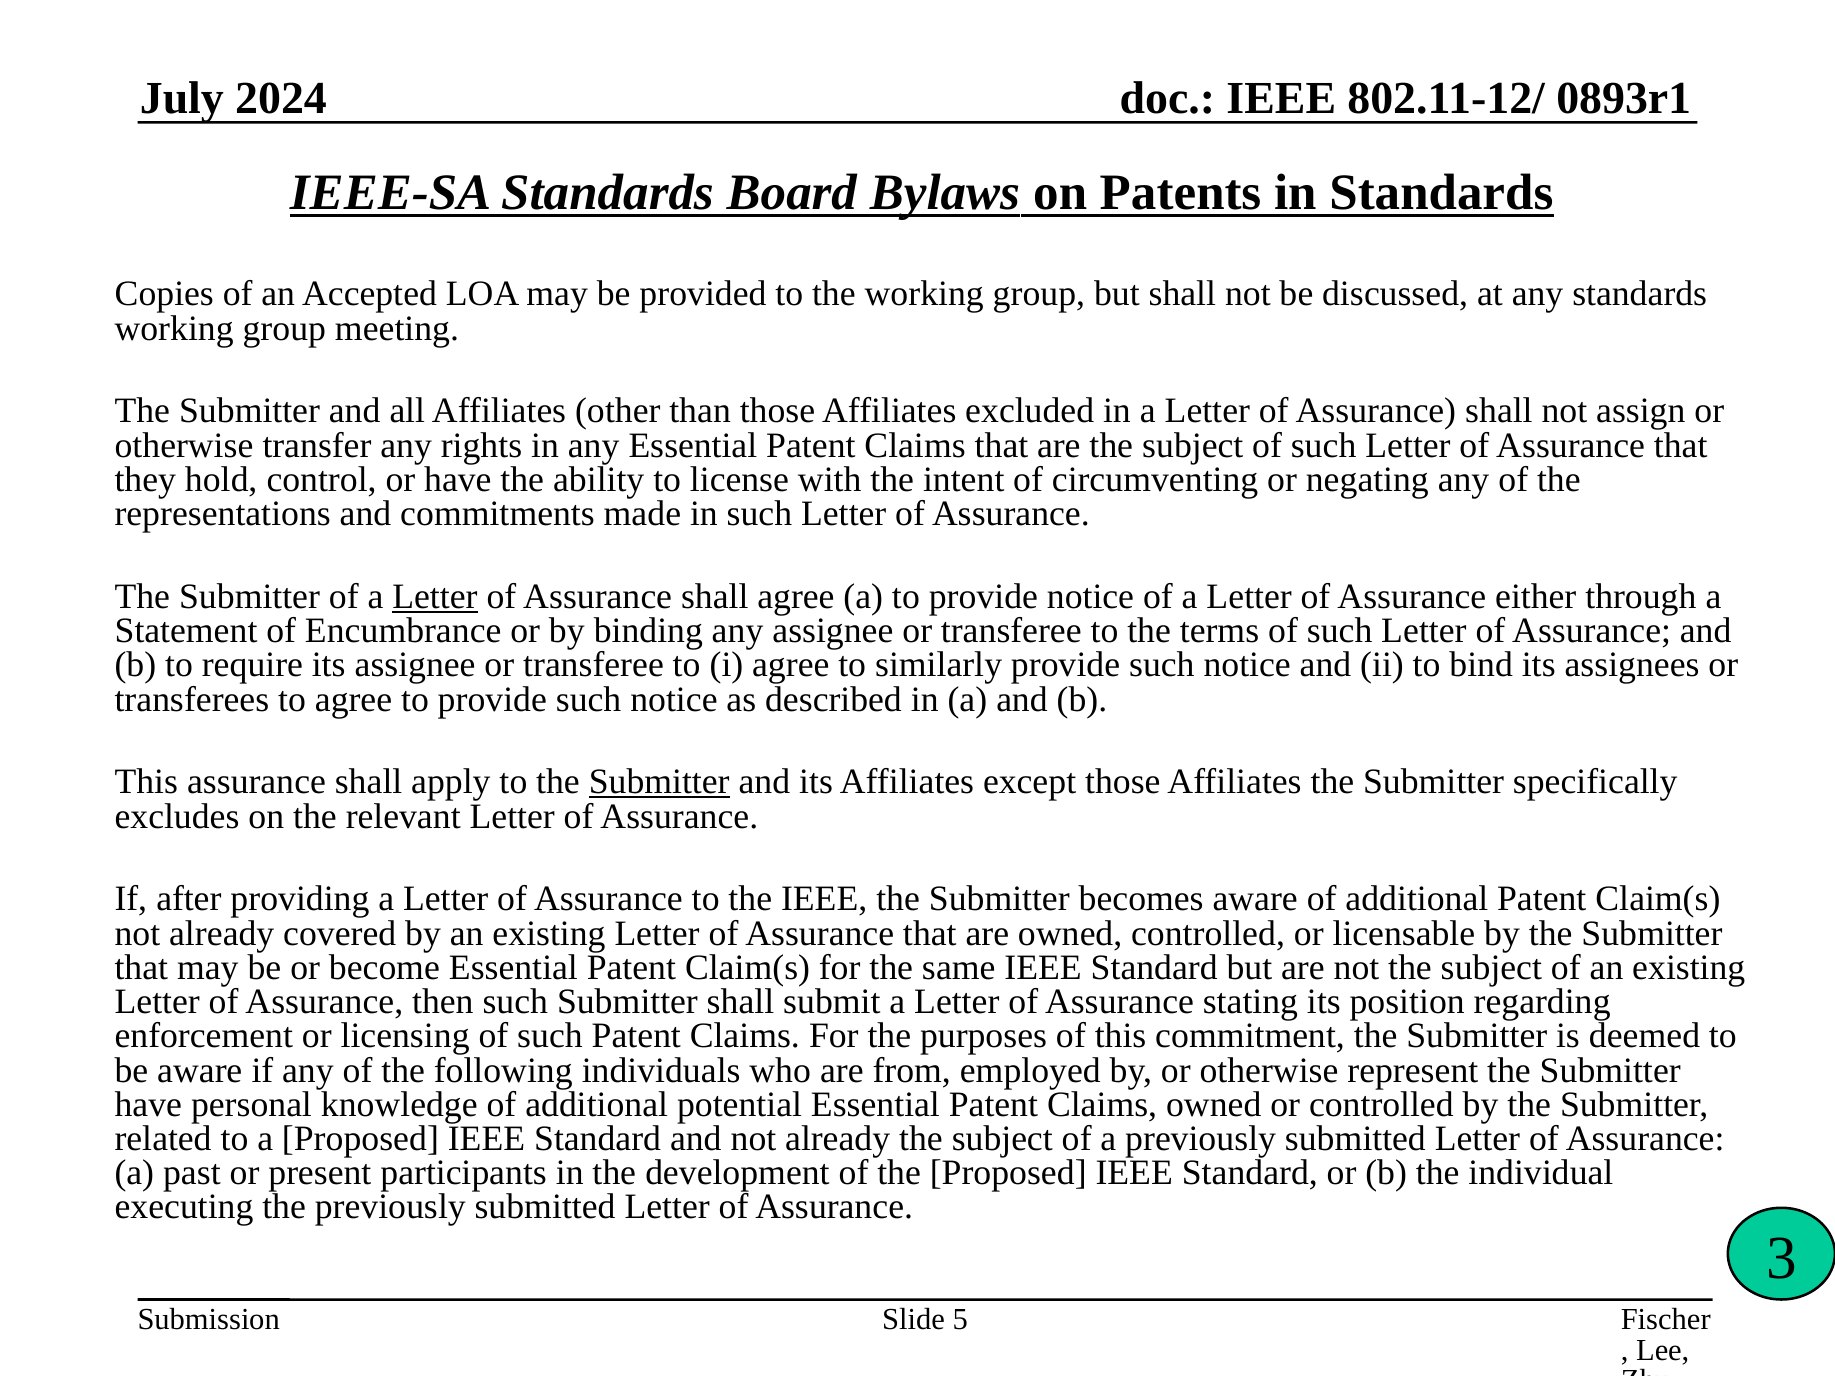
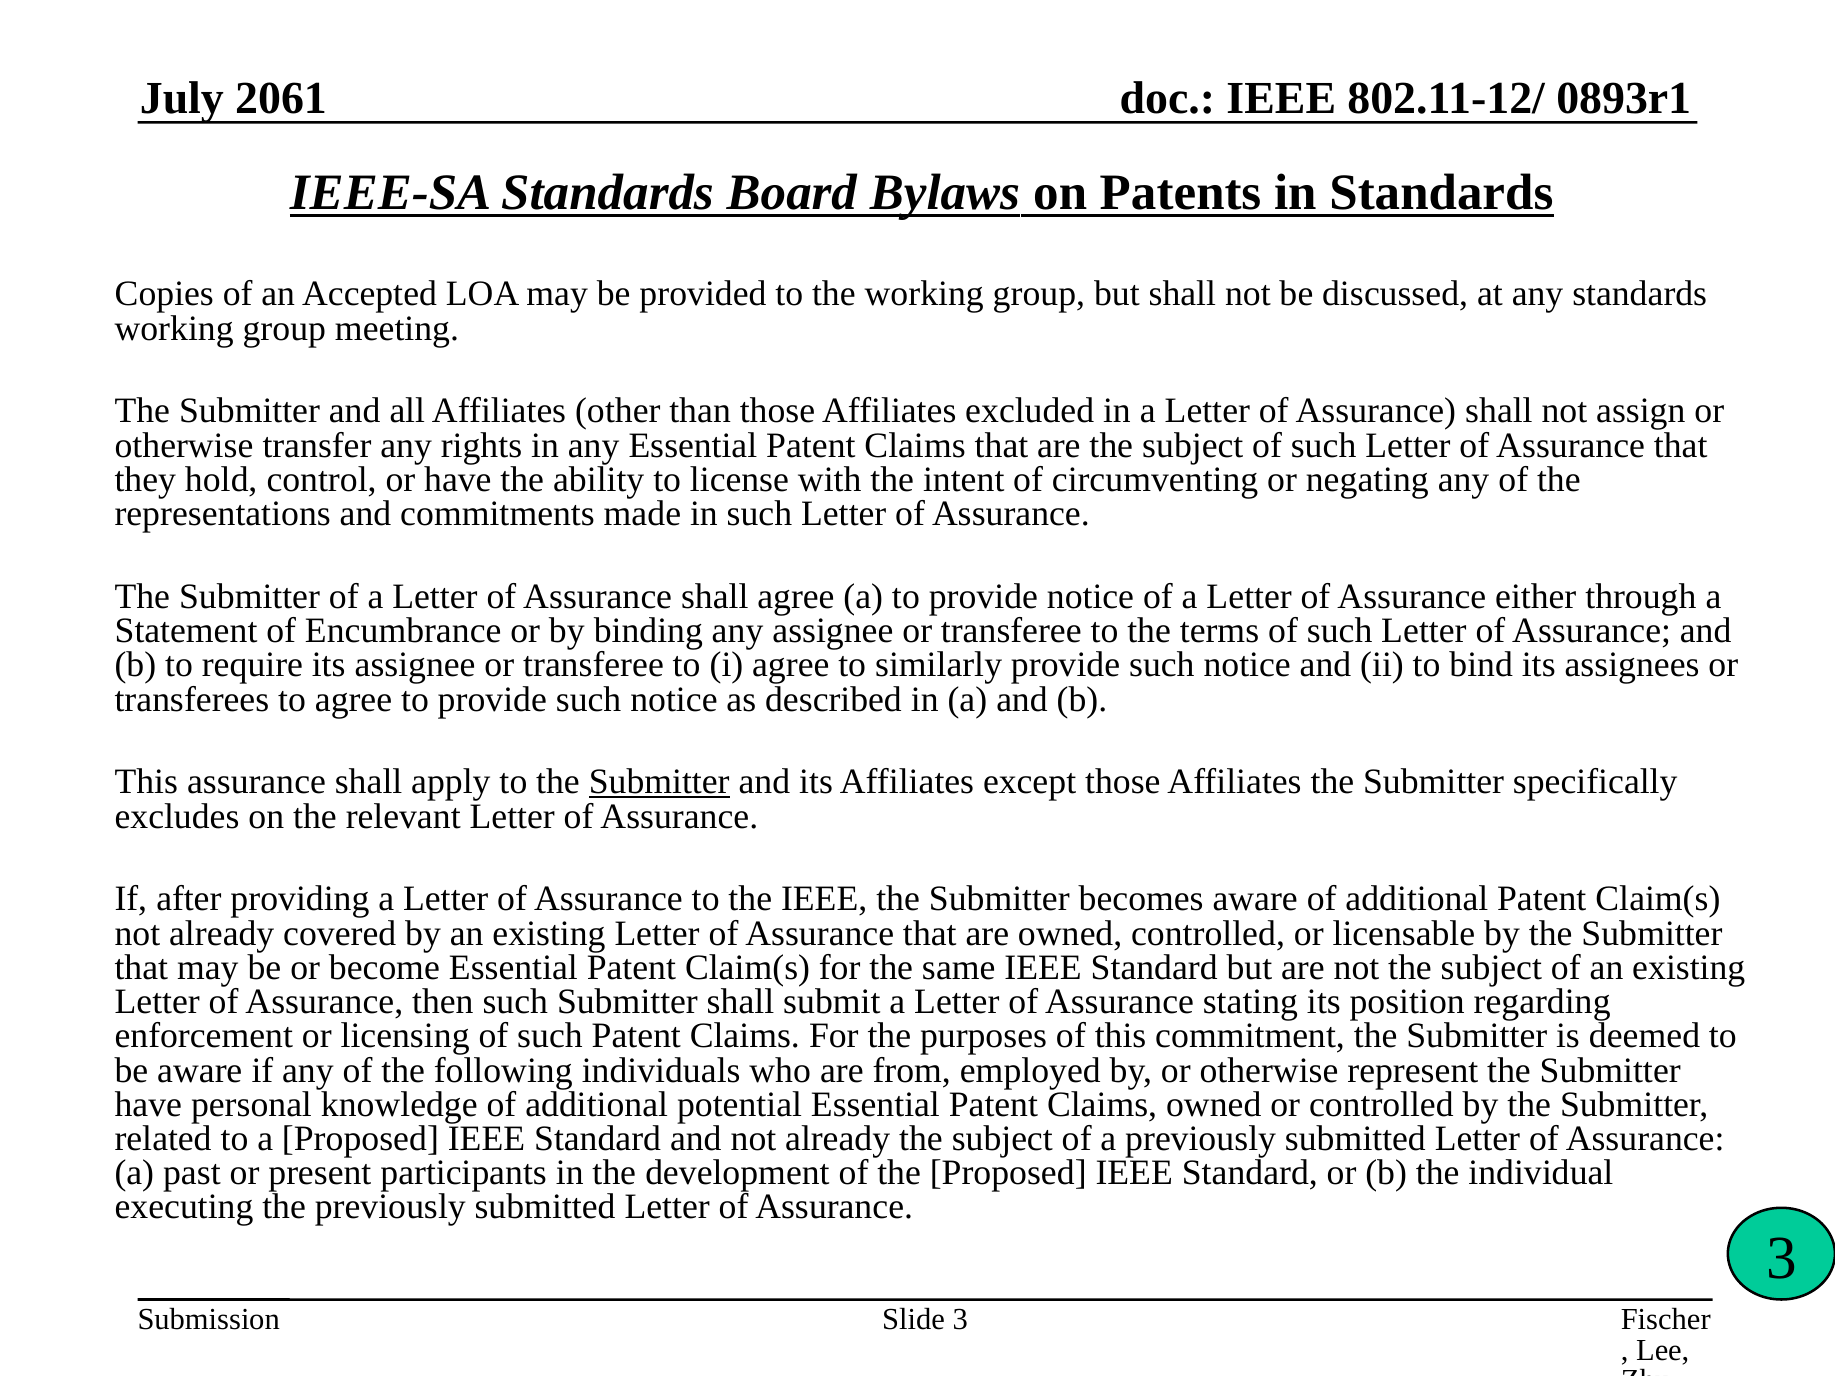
2024: 2024 -> 2061 (281, 98)
Letter underline: present -> none (435, 597)
Slide 5: 5 -> 3 (960, 1320)
